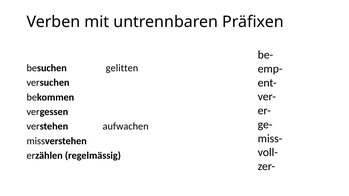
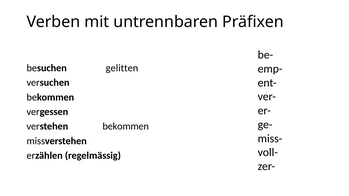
verstehen aufwachen: aufwachen -> bekommen (126, 127)
